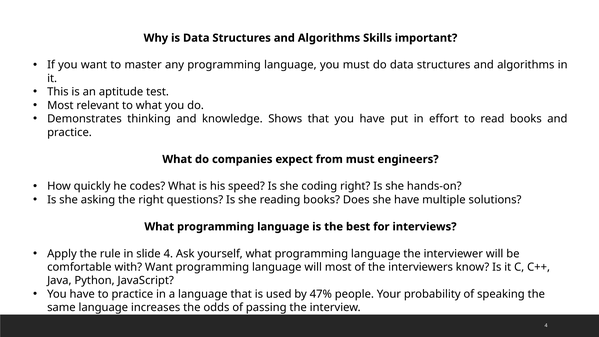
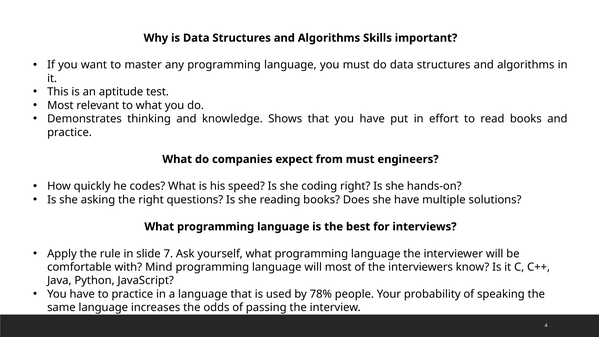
slide 4: 4 -> 7 (168, 254)
with Want: Want -> Mind (159, 267)
47%: 47% -> 78% (321, 294)
